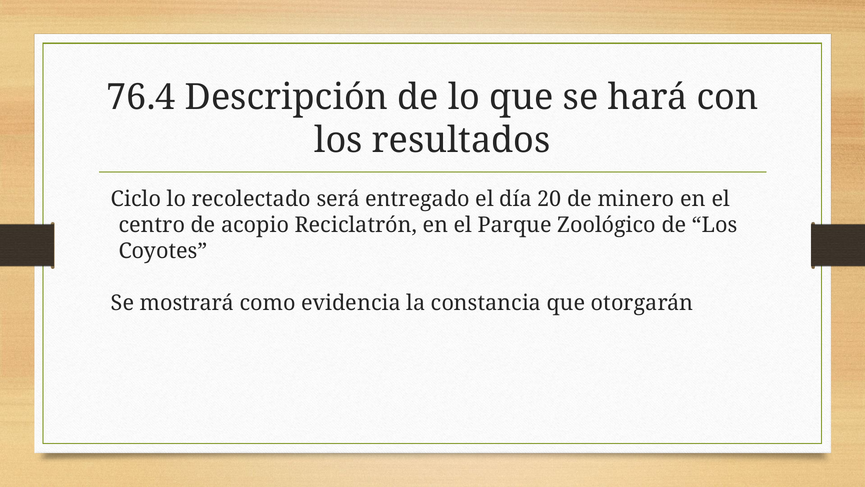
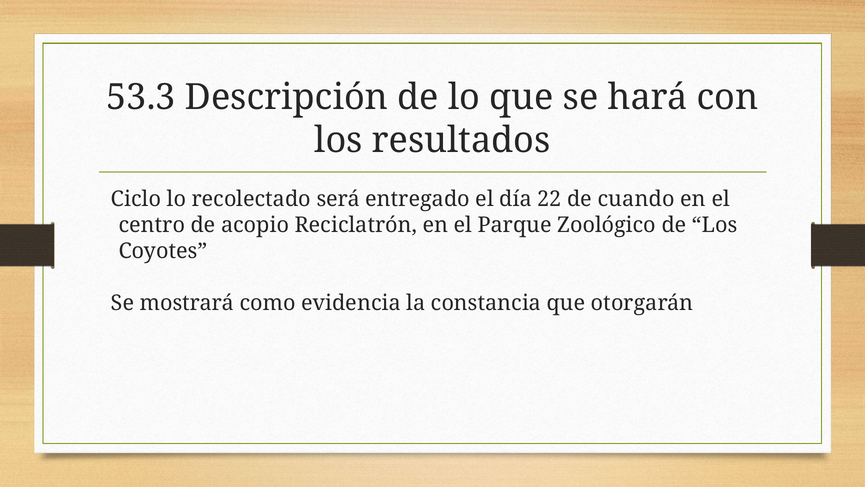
76.4: 76.4 -> 53.3 (141, 97)
20: 20 -> 22 (549, 199)
minero: minero -> cuando (636, 199)
